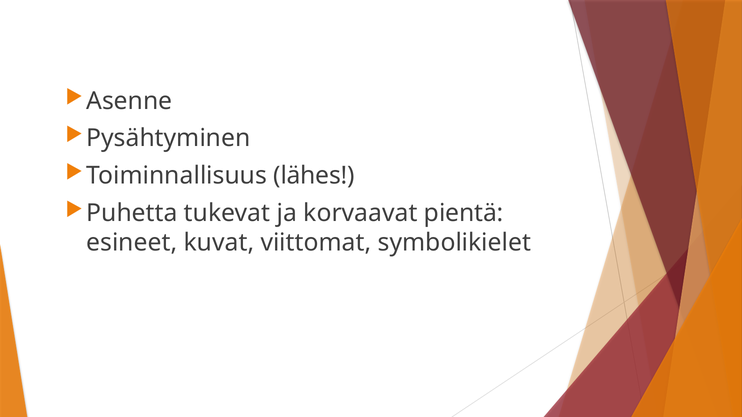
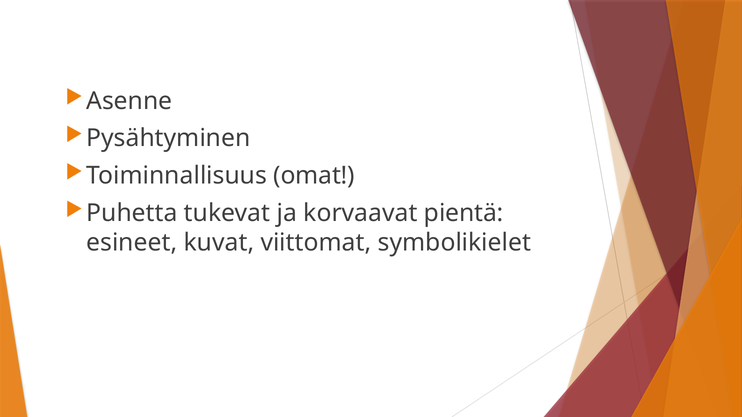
lähes: lähes -> omat (314, 176)
